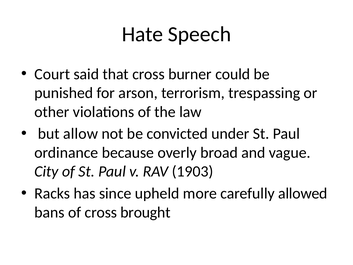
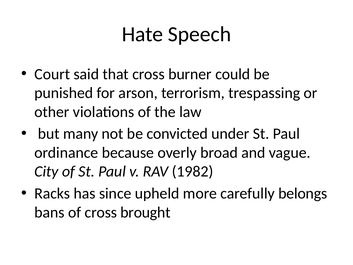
allow: allow -> many (81, 134)
1903: 1903 -> 1982 (193, 171)
allowed: allowed -> belongs (303, 193)
